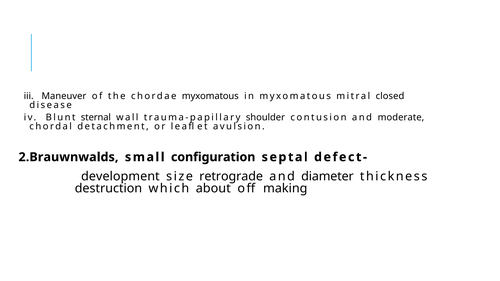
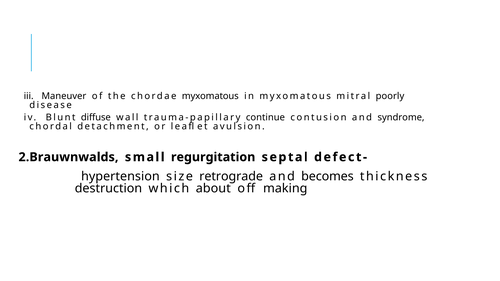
closed: closed -> poorly (390, 96)
sternal: sternal -> diffuse (96, 117)
shoulder: shoulder -> continue (265, 117)
moderate: moderate -> syndrome (401, 117)
configuration: configuration -> regurgitation (213, 157)
development: development -> hypertension (120, 177)
diameter: diameter -> becomes (327, 177)
